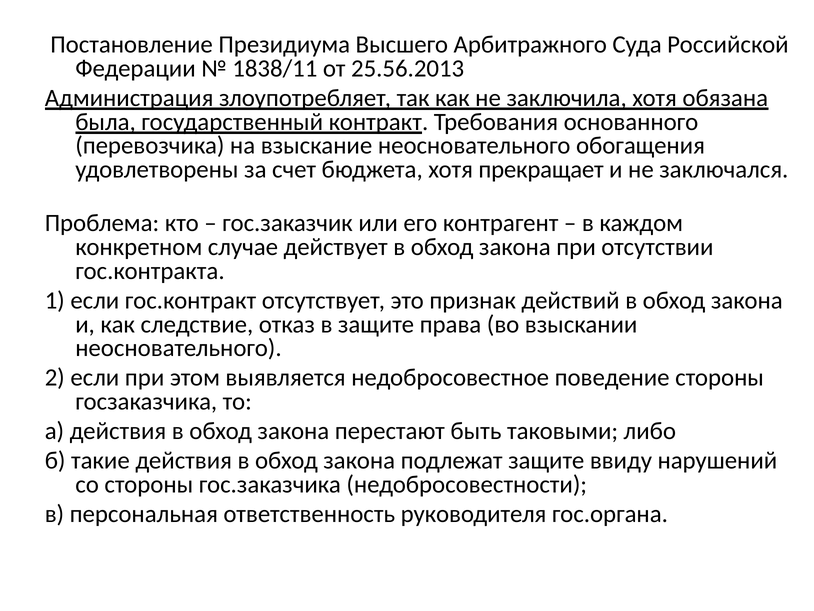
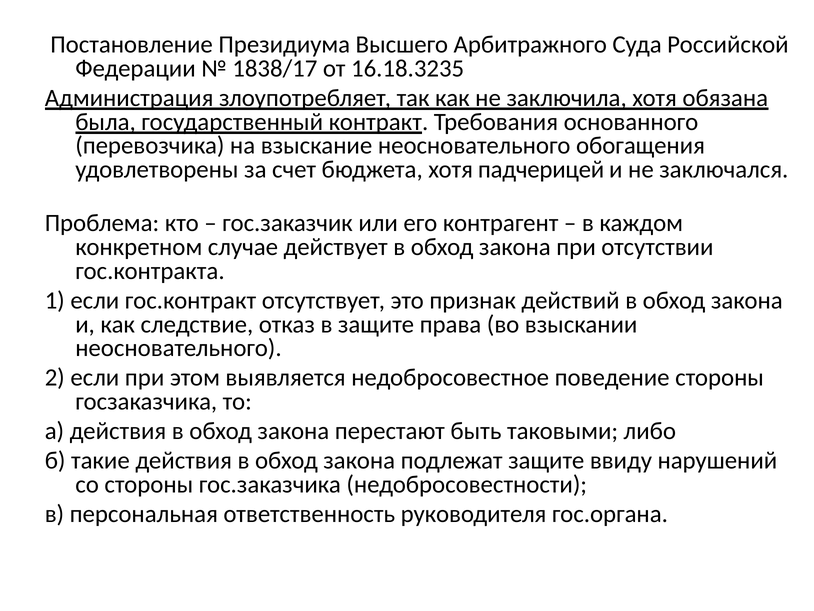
1838/11: 1838/11 -> 1838/17 (275, 68)
25.56.2013: 25.56.2013 -> 16.18.3235 (408, 68)
прекращает: прекращает -> падчерицей (541, 170)
